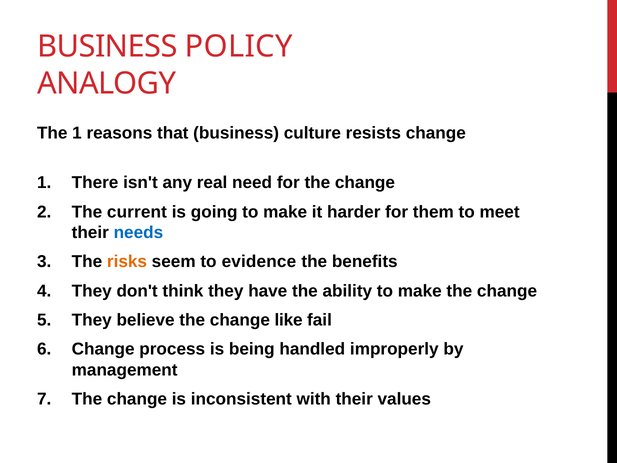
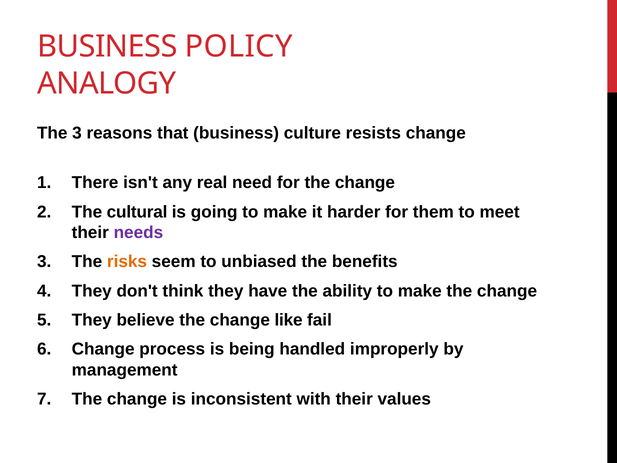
The 1: 1 -> 3 (77, 133)
current: current -> cultural (137, 212)
needs colour: blue -> purple (138, 232)
evidence: evidence -> unbiased (259, 262)
